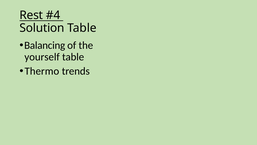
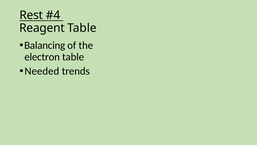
Solution: Solution -> Reagent (42, 28)
yourself: yourself -> electron (42, 57)
Thermo: Thermo -> Needed (42, 71)
